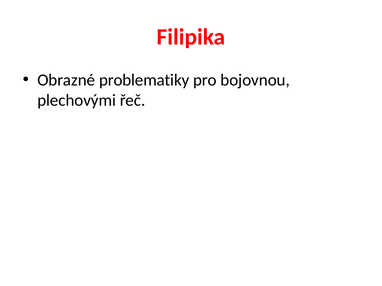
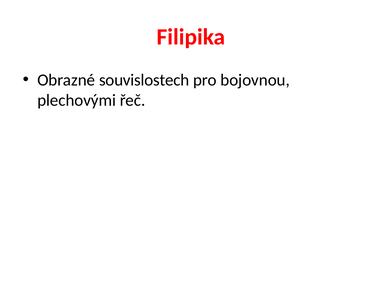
problematiky: problematiky -> souvislostech (144, 80)
